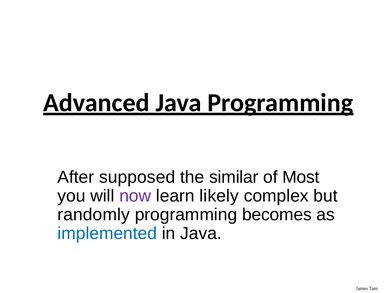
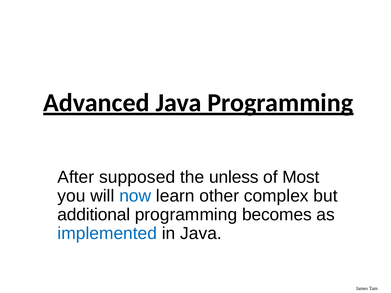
similar: similar -> unless (234, 177)
now colour: purple -> blue (135, 196)
likely: likely -> other (219, 196)
randomly: randomly -> additional (94, 215)
